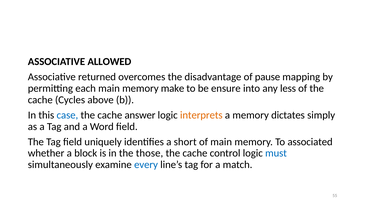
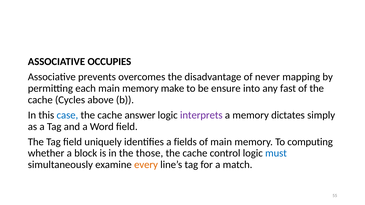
ALLOWED: ALLOWED -> OCCUPIES (109, 62)
returned: returned -> prevents (97, 77)
pause: pause -> never (267, 77)
less: less -> fast (288, 88)
interprets colour: orange -> purple (201, 115)
short: short -> fields (185, 142)
associated: associated -> computing (310, 142)
every colour: blue -> orange (146, 165)
